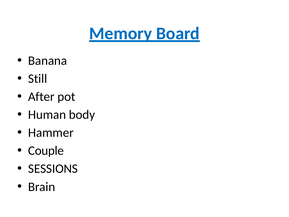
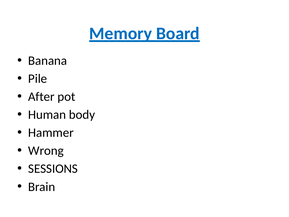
Still: Still -> Pile (38, 79)
Couple: Couple -> Wrong (46, 151)
